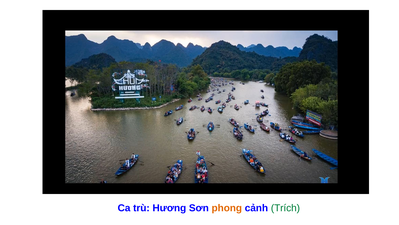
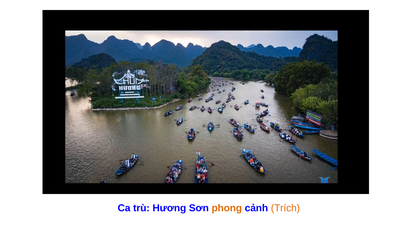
Trích colour: green -> orange (285, 208)
